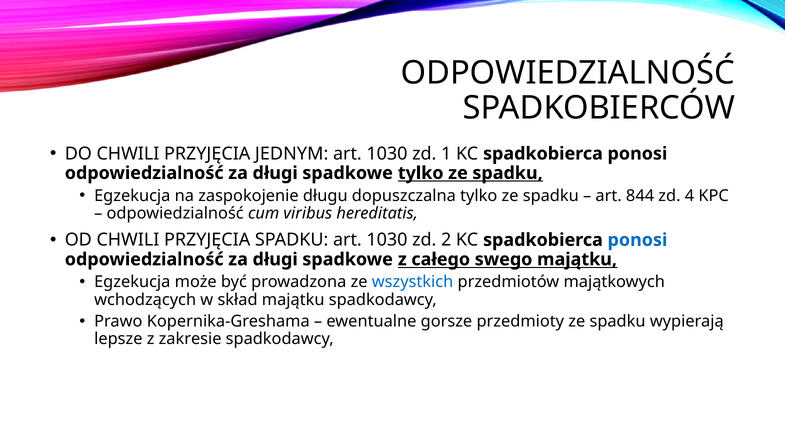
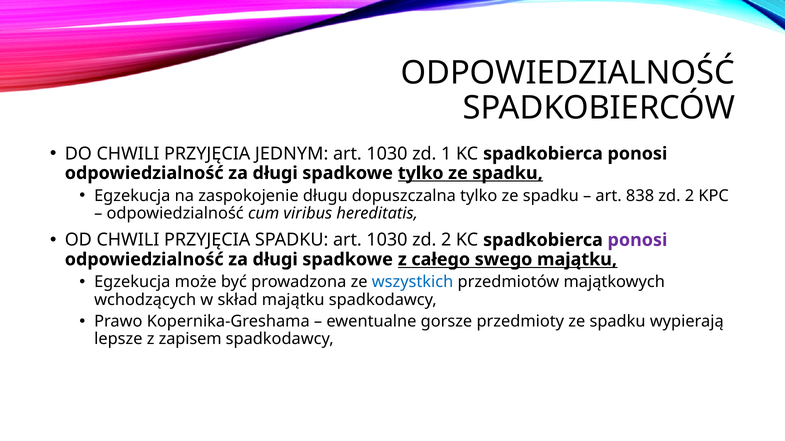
844: 844 -> 838 (640, 196)
4: 4 -> 2 (689, 196)
ponosi colour: blue -> purple (637, 240)
zakresie: zakresie -> zapisem (190, 339)
